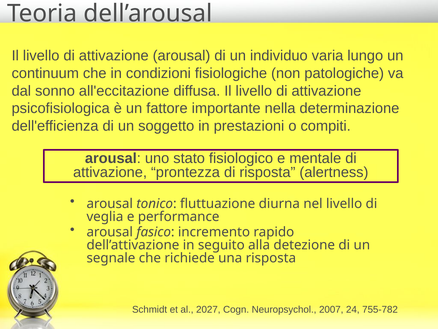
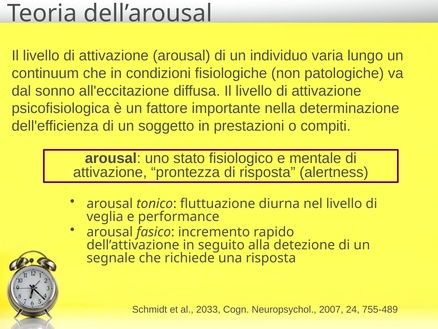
2027: 2027 -> 2033 (208, 309)
755-782: 755-782 -> 755-489 (380, 309)
